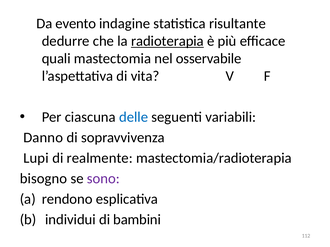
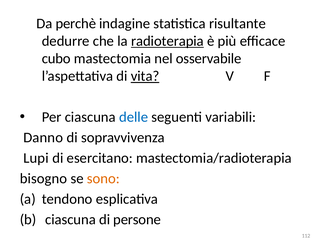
evento: evento -> perchè (76, 24)
quali: quali -> cubo (56, 59)
vita underline: none -> present (145, 76)
realmente: realmente -> esercitano (100, 158)
sono colour: purple -> orange (103, 179)
rendono: rendono -> tendono (67, 200)
individui: individui -> ciascuna (70, 220)
bambini: bambini -> persone (137, 220)
